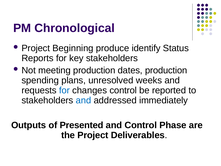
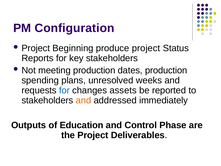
Chronological: Chronological -> Configuration (75, 28)
produce identify: identify -> project (146, 48)
changes control: control -> assets (123, 90)
and colour: blue -> orange (83, 100)
Presented: Presented -> Education (82, 125)
